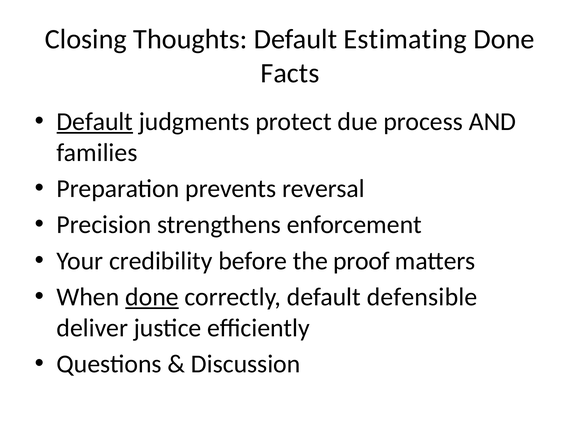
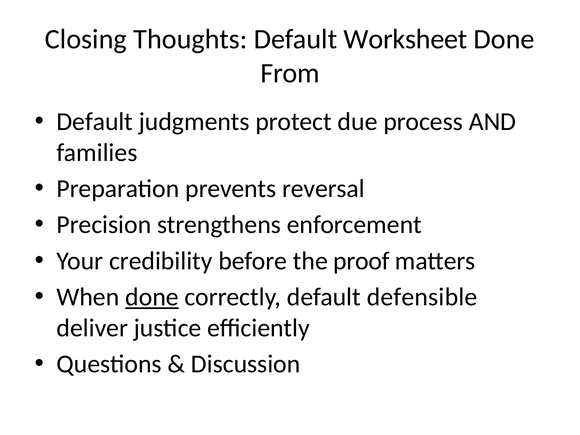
Estimating: Estimating -> Worksheet (405, 39)
Facts: Facts -> From (290, 73)
Default underline: present -> none (95, 122)
